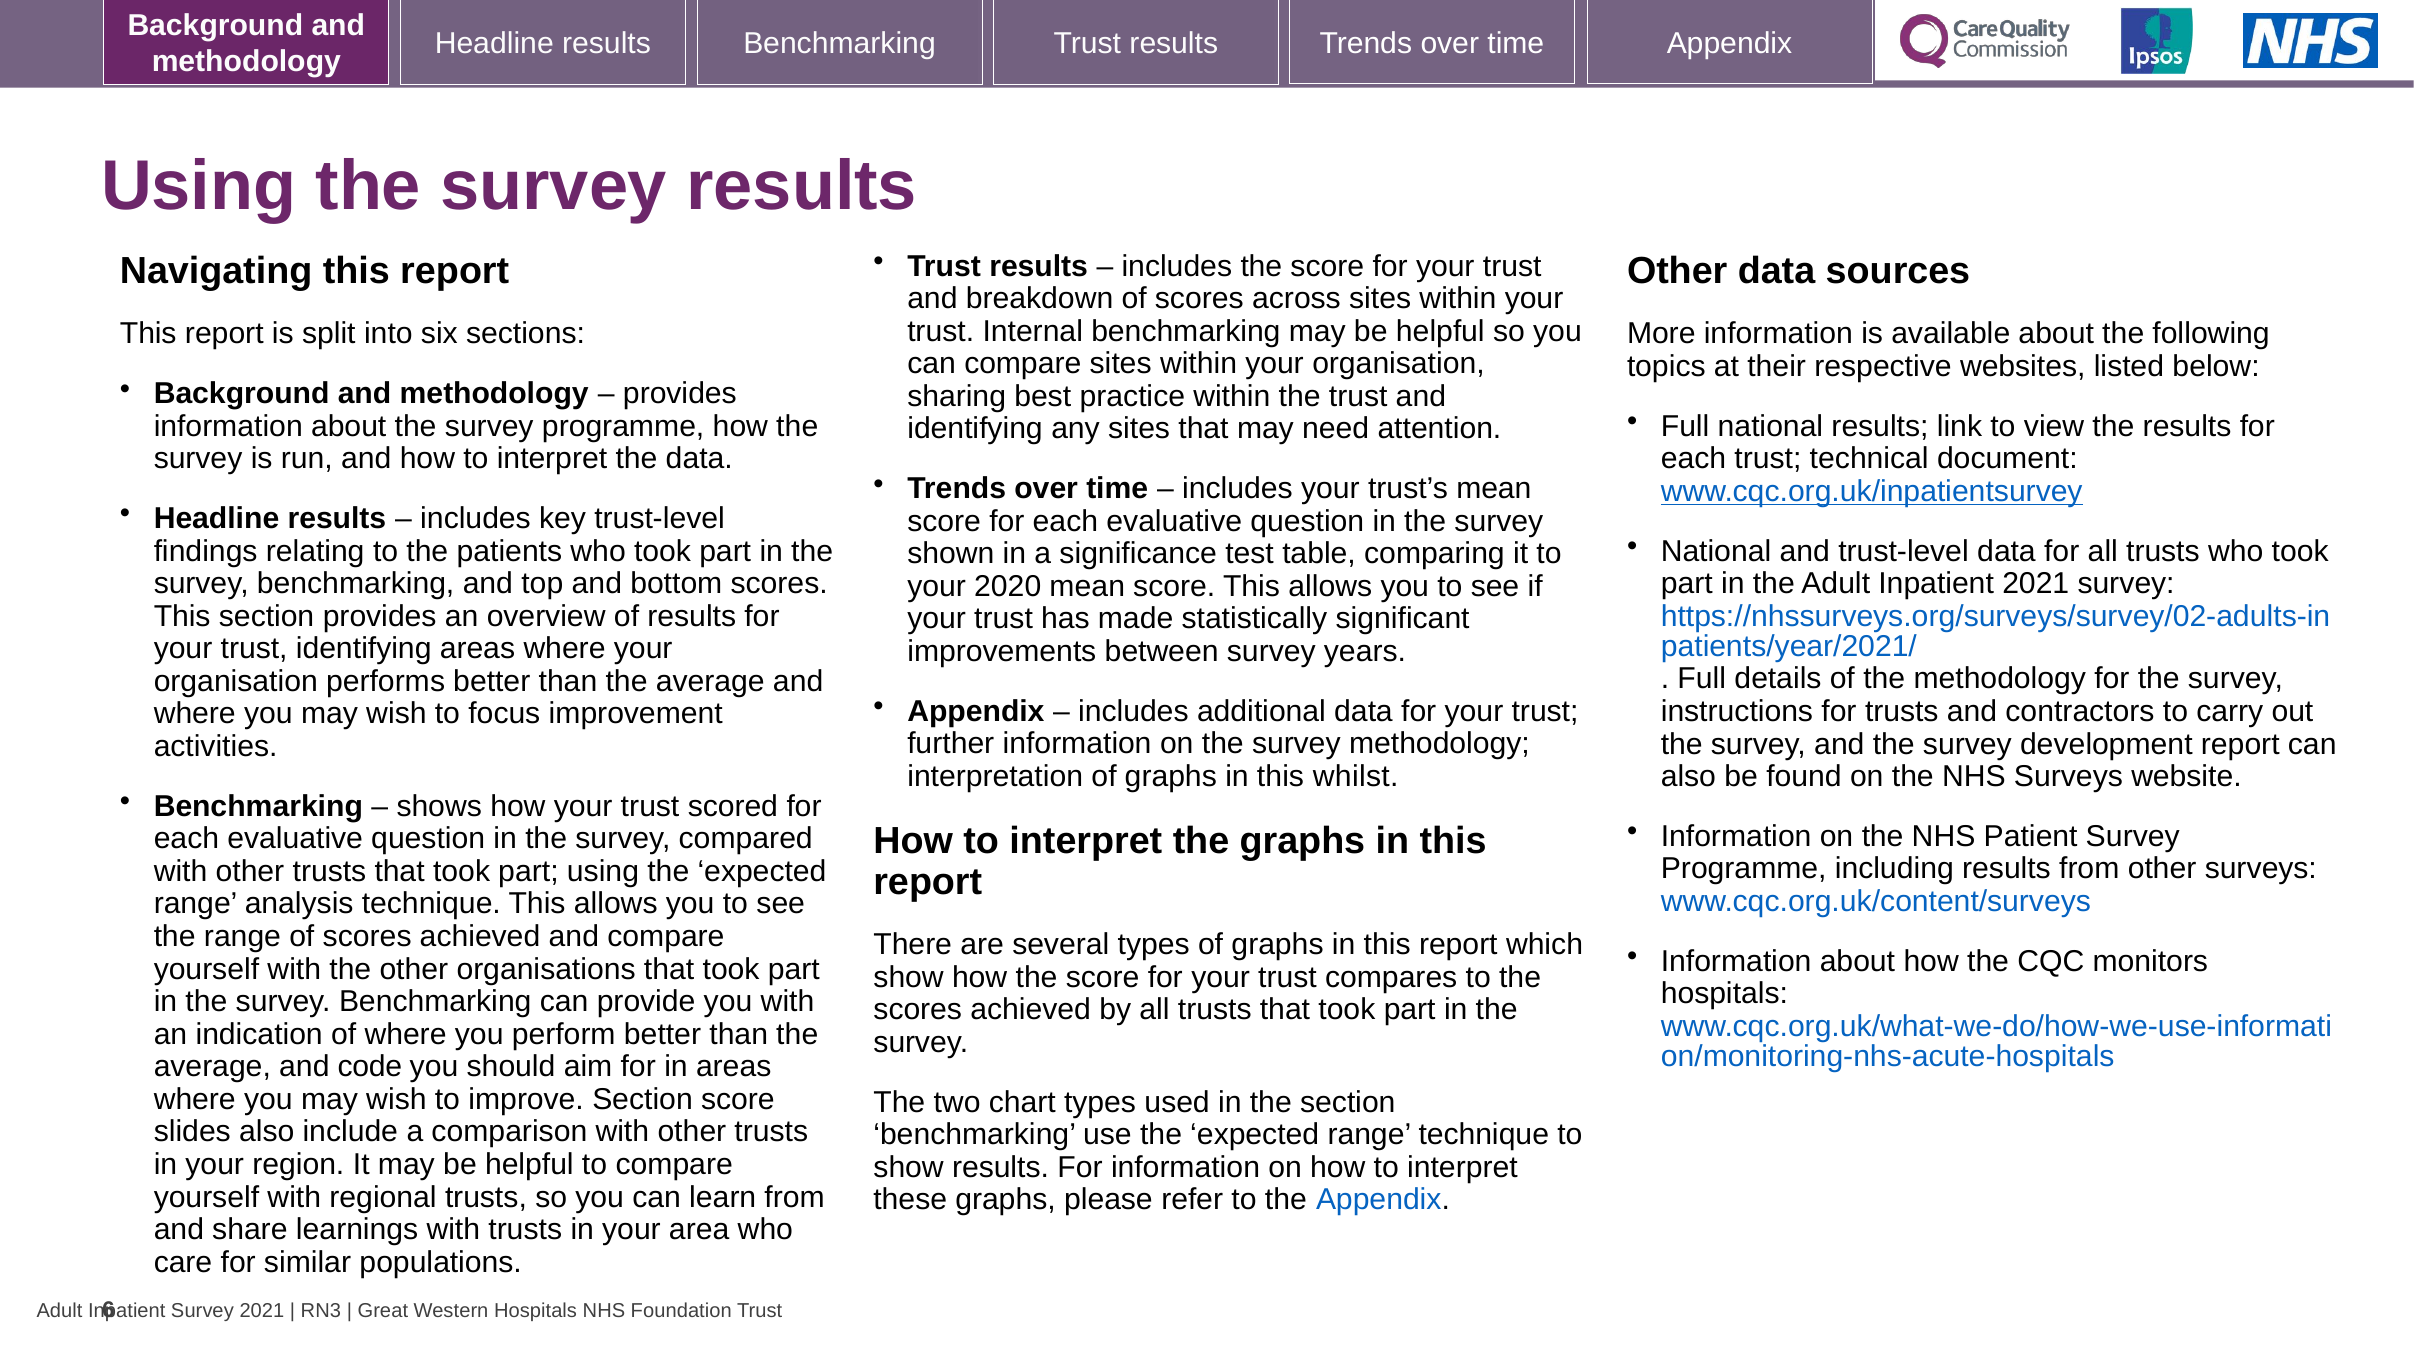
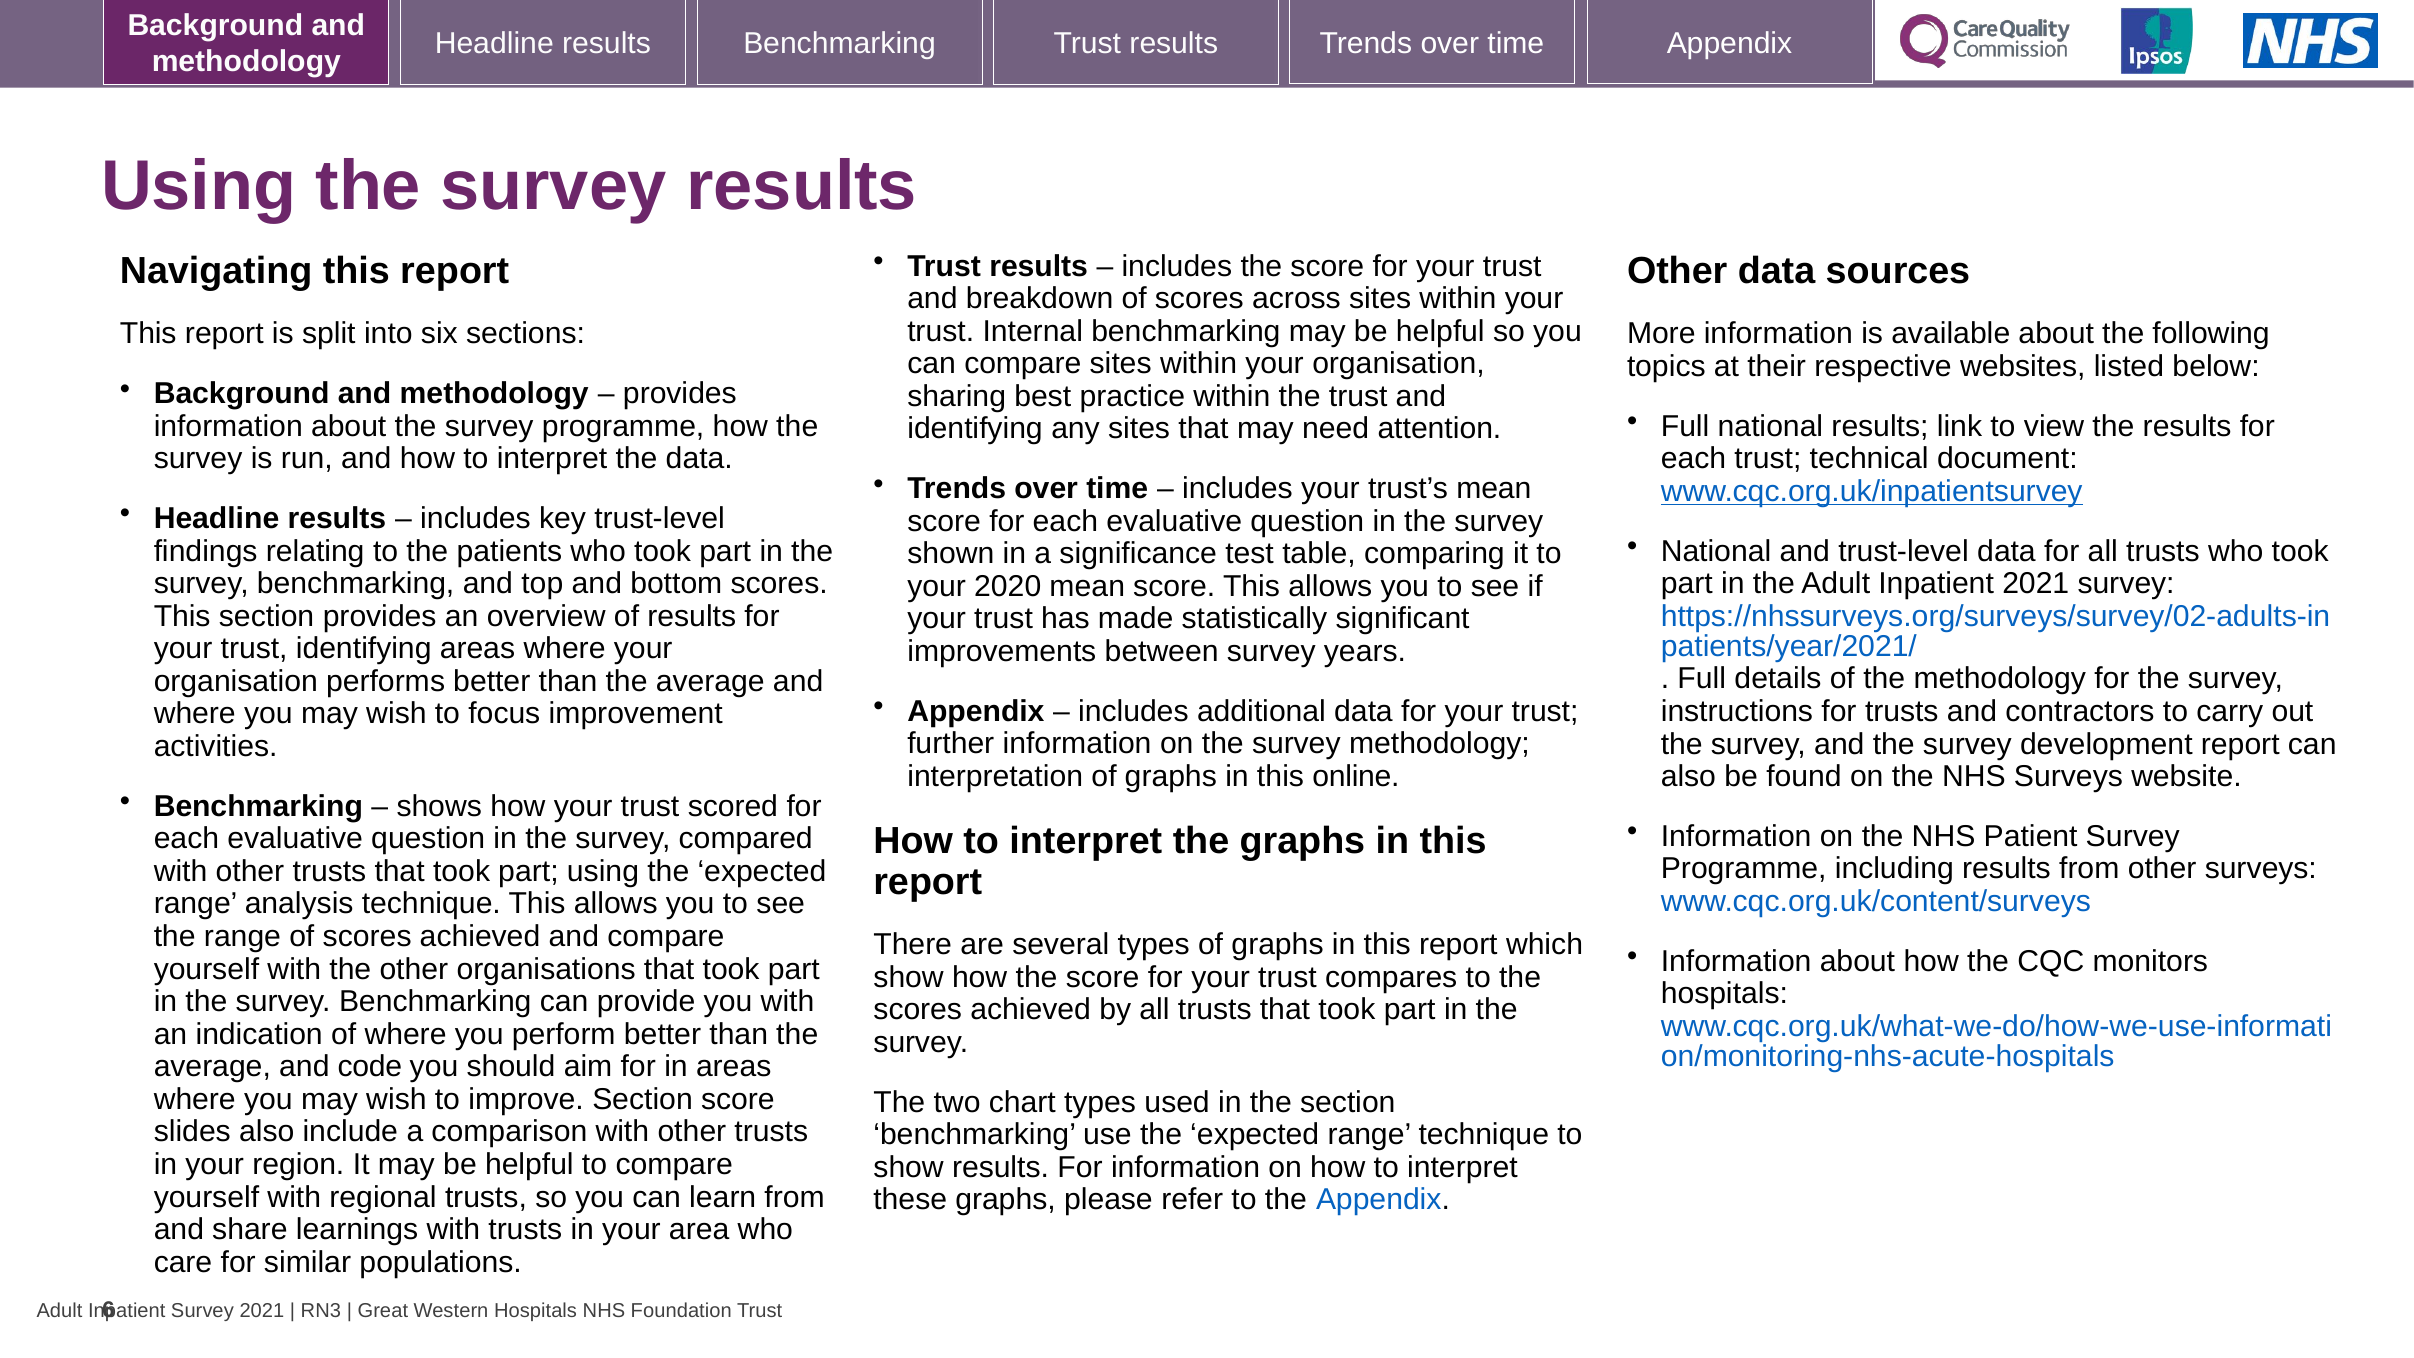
whilst: whilst -> online (1356, 776)
